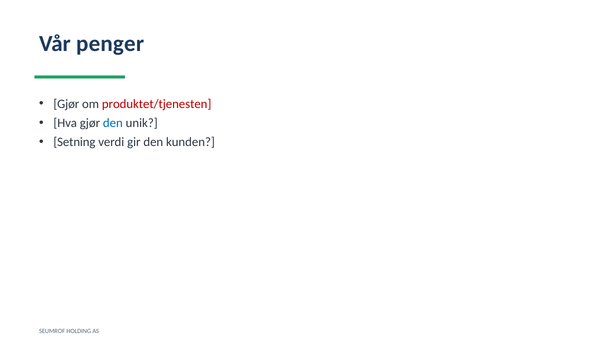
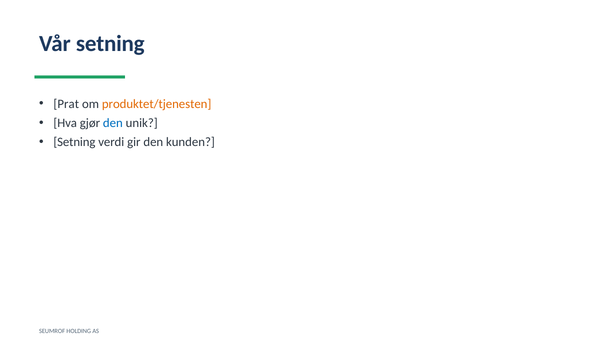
Vår penger: penger -> setning (110, 44)
Gjør: Gjør -> Prat (66, 104)
produktet/tjenesten colour: red -> orange (157, 104)
